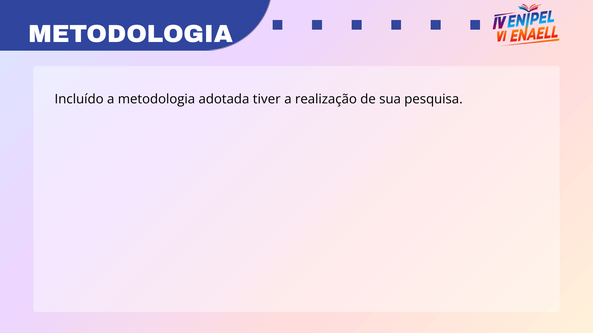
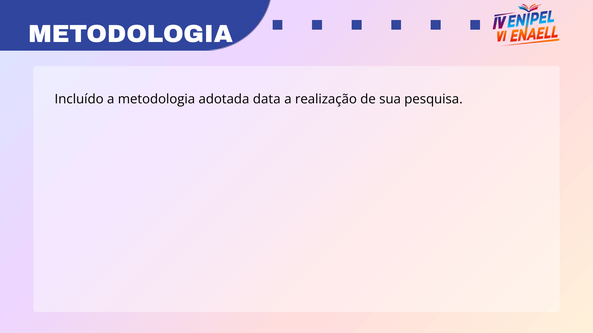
tiver: tiver -> data (267, 99)
